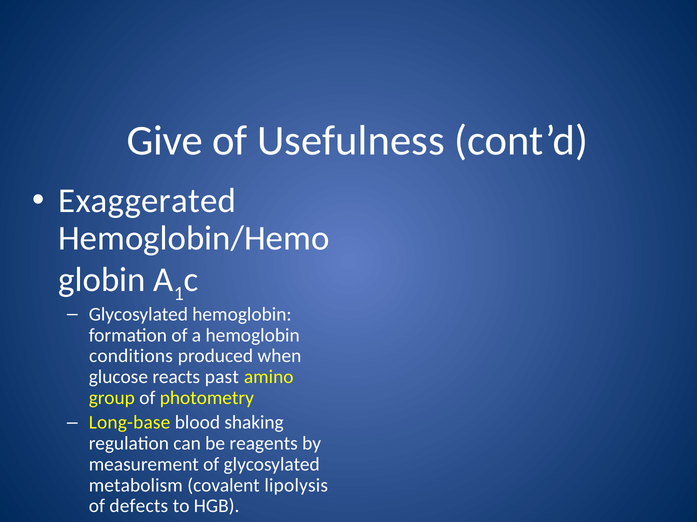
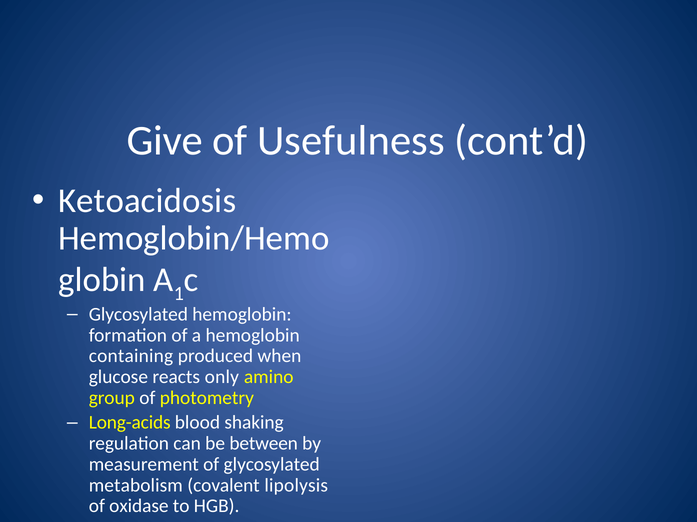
Exaggerated: Exaggerated -> Ketoacidosis (147, 201)
conditions: conditions -> containing (131, 357)
reacts past: past -> only (222, 377)
Long-base: Long-base -> Long-acids (130, 423)
reagents: reagents -> between (264, 444)
defects: defects -> oxidase (139, 507)
